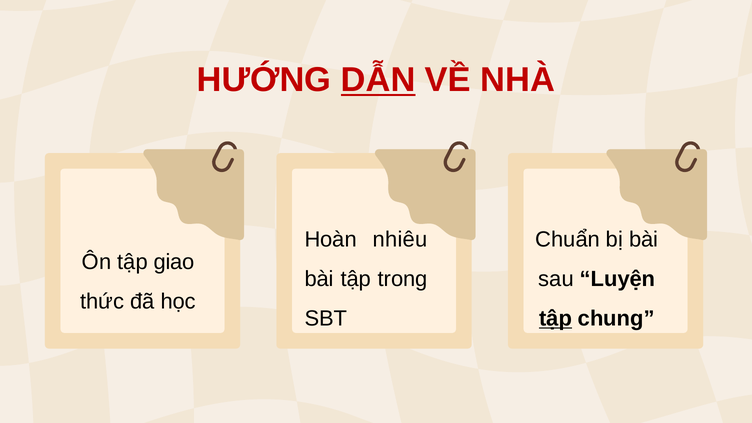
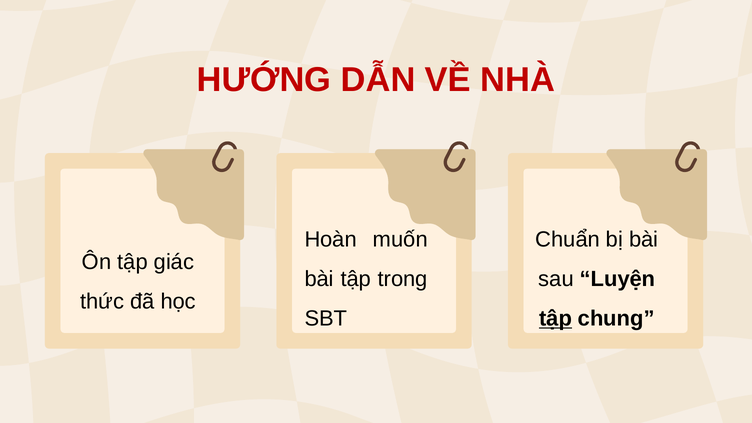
DẪN underline: present -> none (378, 80)
nhiêu: nhiêu -> muốn (400, 240)
giao: giao -> giác (174, 262)
